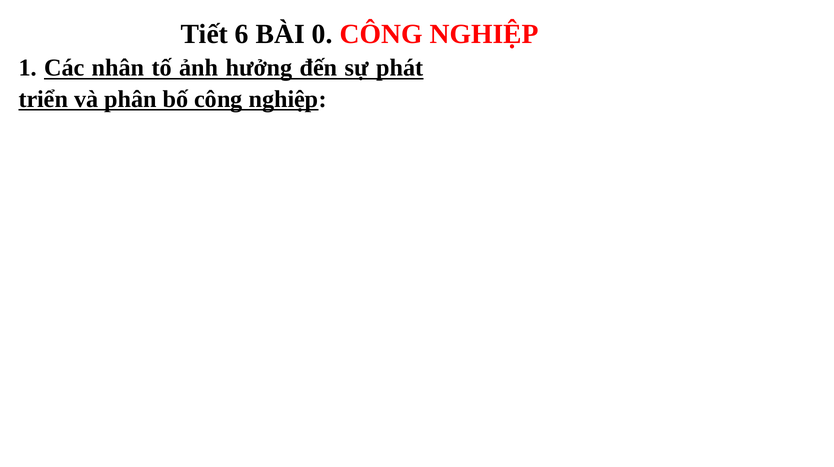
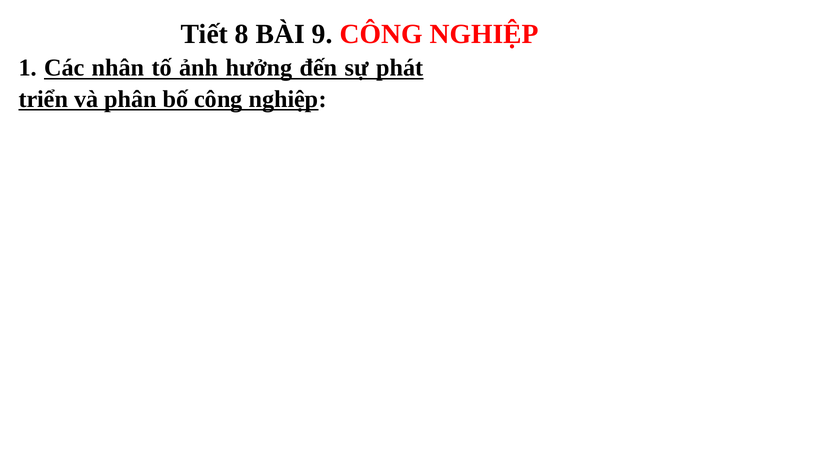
6: 6 -> 8 (242, 34)
0: 0 -> 9 (322, 34)
